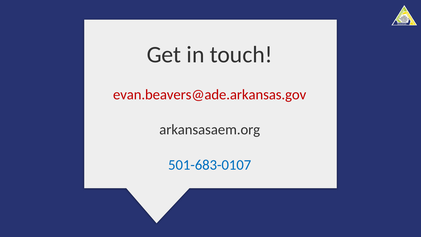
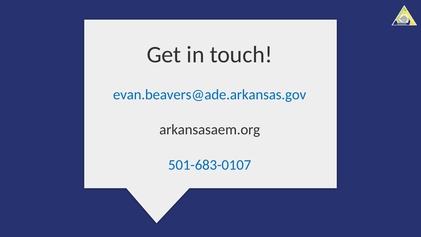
evan.beavers@ade.arkansas.gov colour: red -> blue (210, 95)
